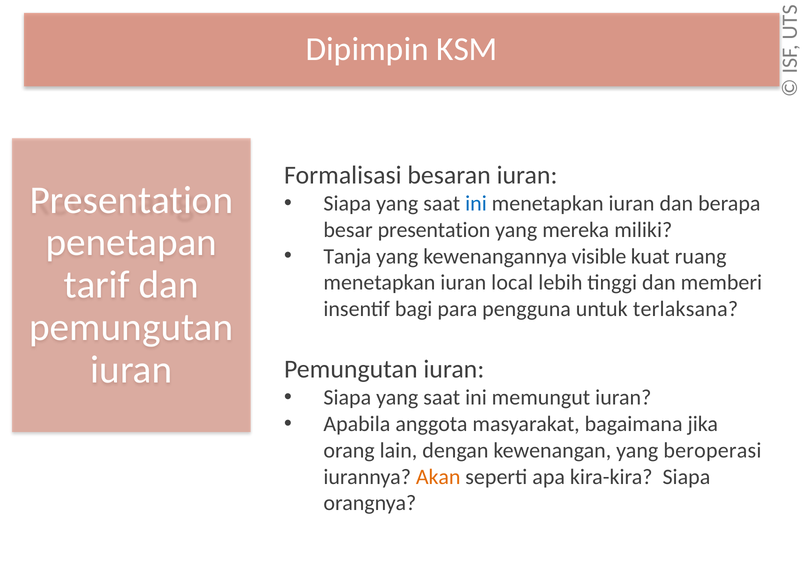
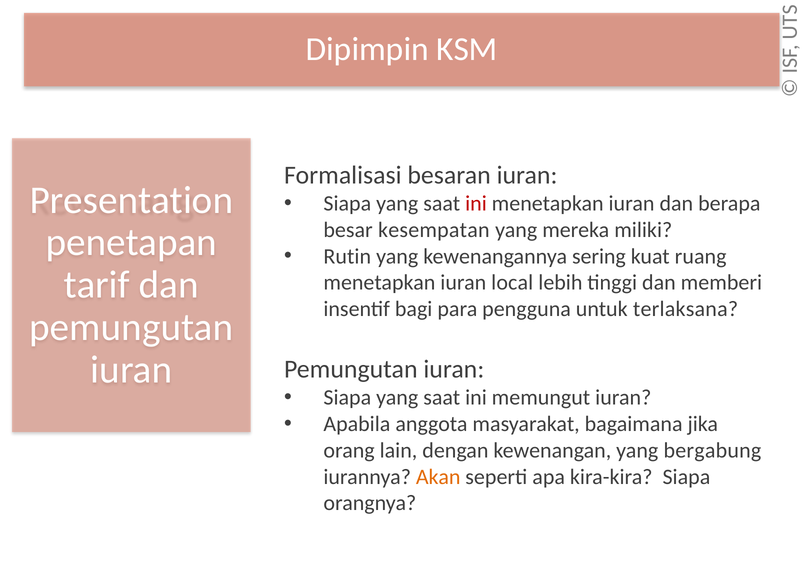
ini colour: blue -> red (476, 203)
besar presentation: presentation -> kesempatan (434, 230)
Tanja: Tanja -> Rutin (347, 256)
visible: visible -> sering (599, 256)
beroperasi: beroperasi -> bergabung (712, 450)
